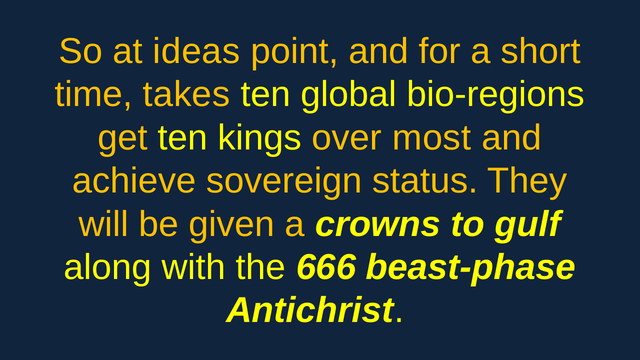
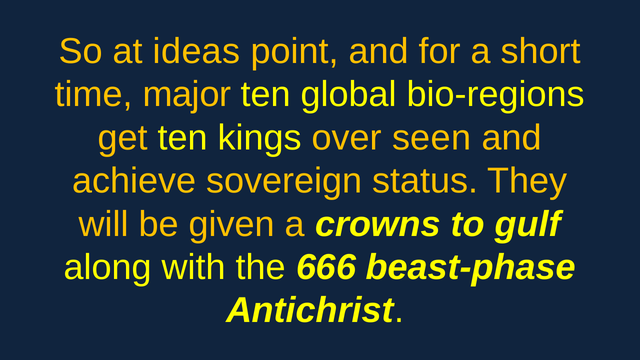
takes: takes -> major (187, 95)
most: most -> seen (432, 138)
